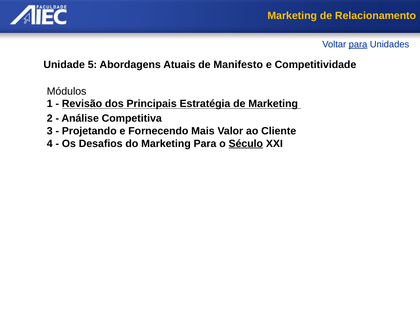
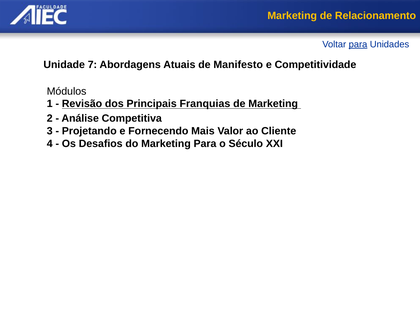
5: 5 -> 7 (92, 65)
Estratégia: Estratégia -> Franquias (205, 104)
Século underline: present -> none (246, 144)
